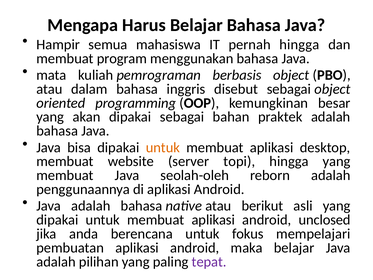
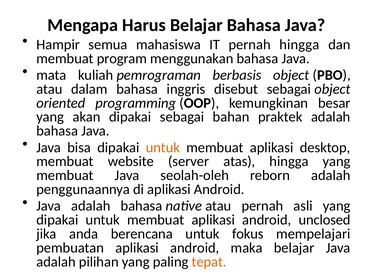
topi: topi -> atas (239, 161)
atau berikut: berikut -> pernah (262, 206)
tepat colour: purple -> orange (209, 261)
